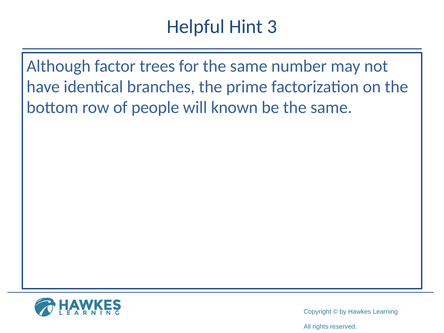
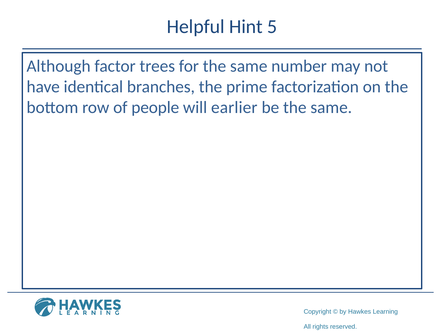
3: 3 -> 5 (272, 27)
known: known -> earlier (234, 108)
